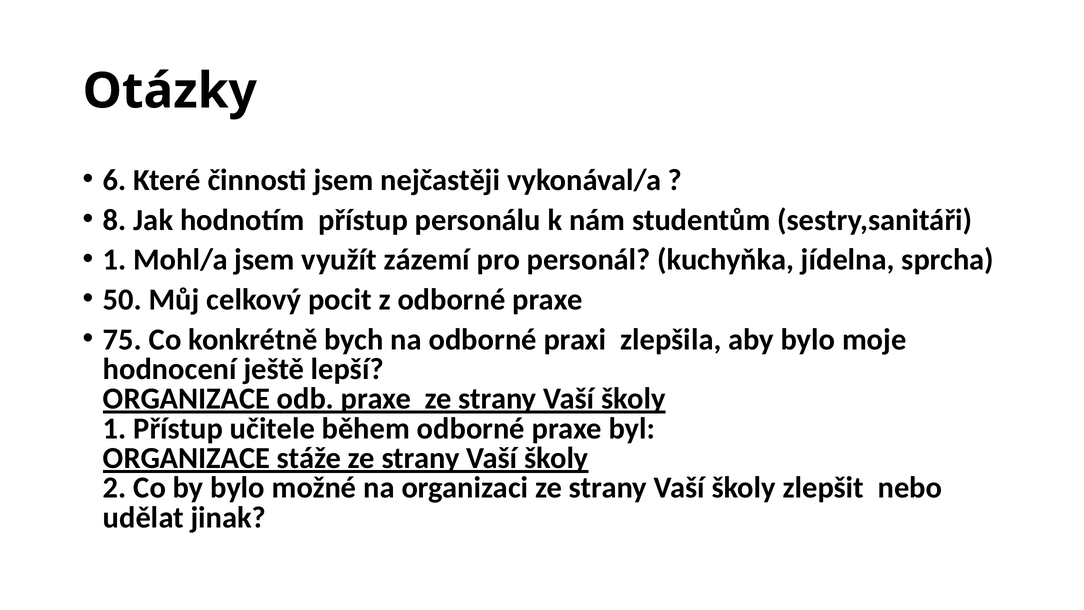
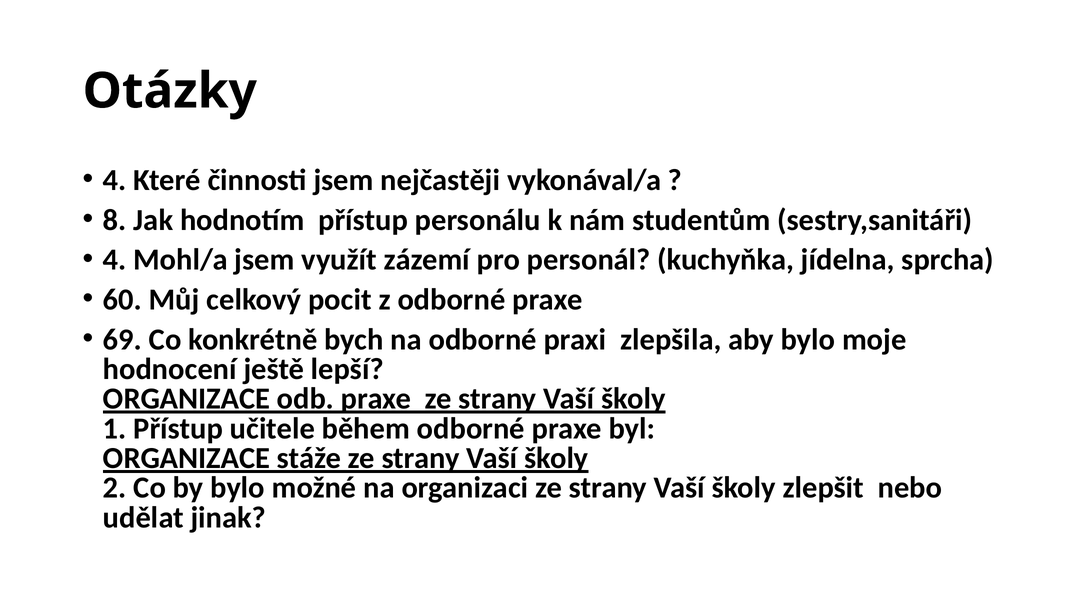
6: 6 -> 4 (115, 180)
1: 1 -> 4 (115, 260)
50: 50 -> 60 (122, 299)
75: 75 -> 69 (122, 339)
